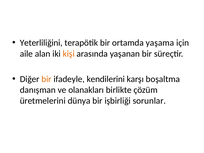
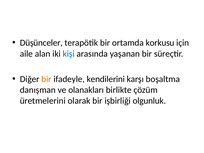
Yeterliliğini: Yeterliliğini -> Düşünceler (41, 43)
yaşama: yaşama -> korkusu (160, 43)
kişi colour: orange -> blue (69, 54)
dünya: dünya -> olarak (79, 101)
sorunlar: sorunlar -> olgunluk (149, 101)
